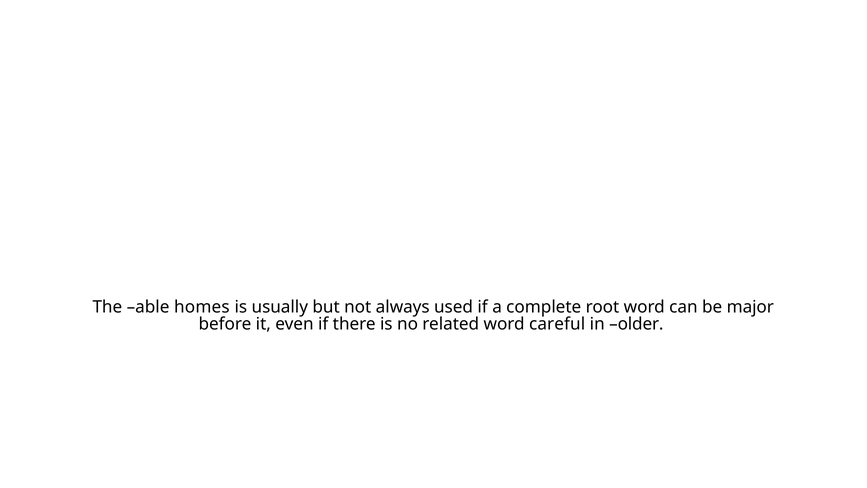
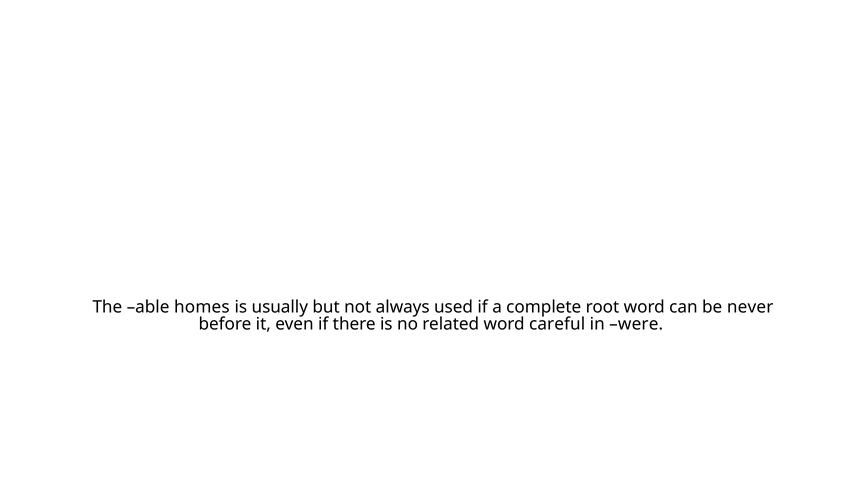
major: major -> never (750, 307)
older: older -> were (636, 324)
